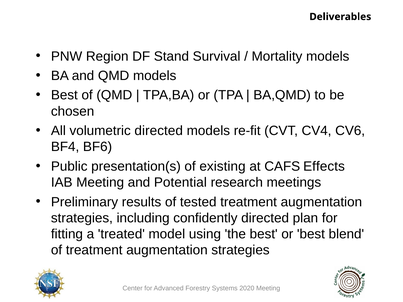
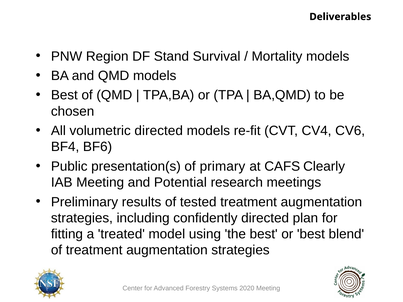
existing: existing -> primary (222, 166)
Effects: Effects -> Clearly (324, 166)
